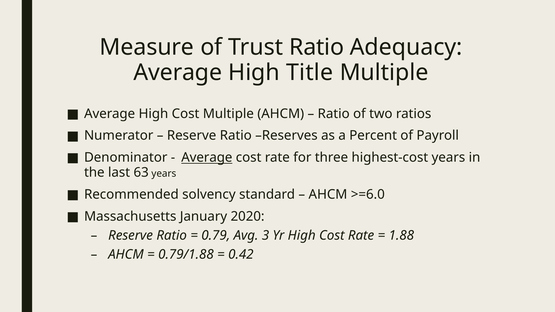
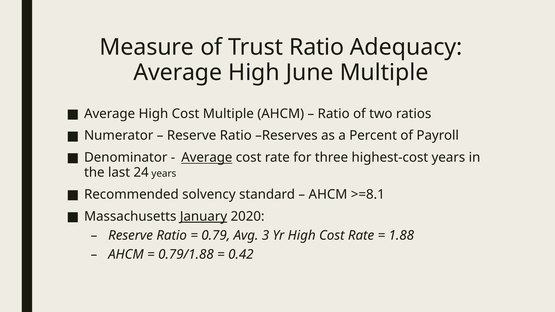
Title: Title -> June (310, 73)
63: 63 -> 24 (141, 173)
>=6.0: >=6.0 -> >=8.1 (368, 195)
January underline: none -> present (204, 217)
